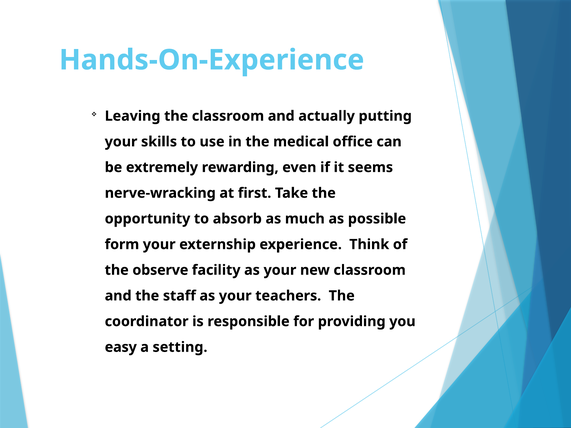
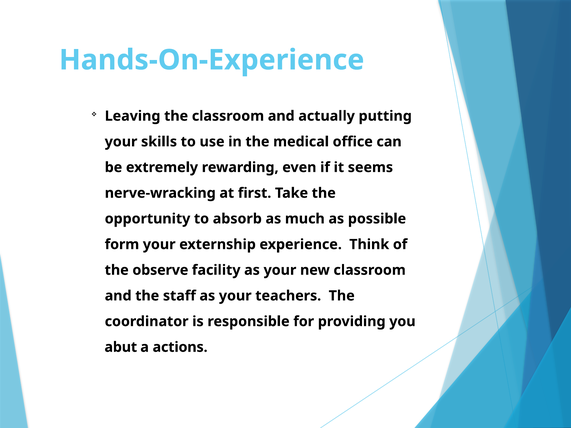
easy: easy -> abut (121, 347)
setting: setting -> actions (180, 347)
